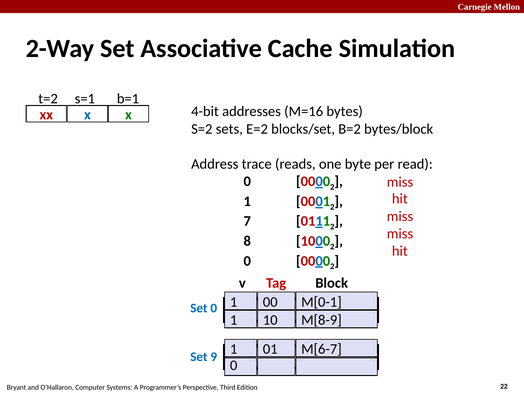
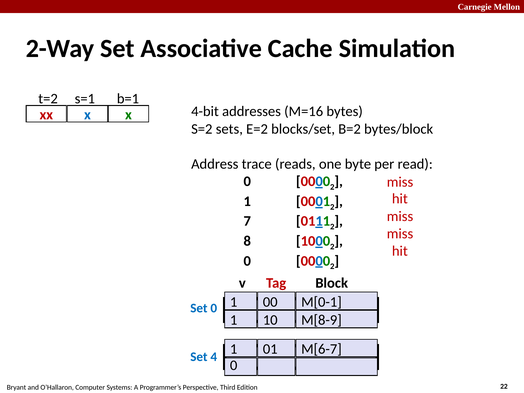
9: 9 -> 4 (214, 357)
